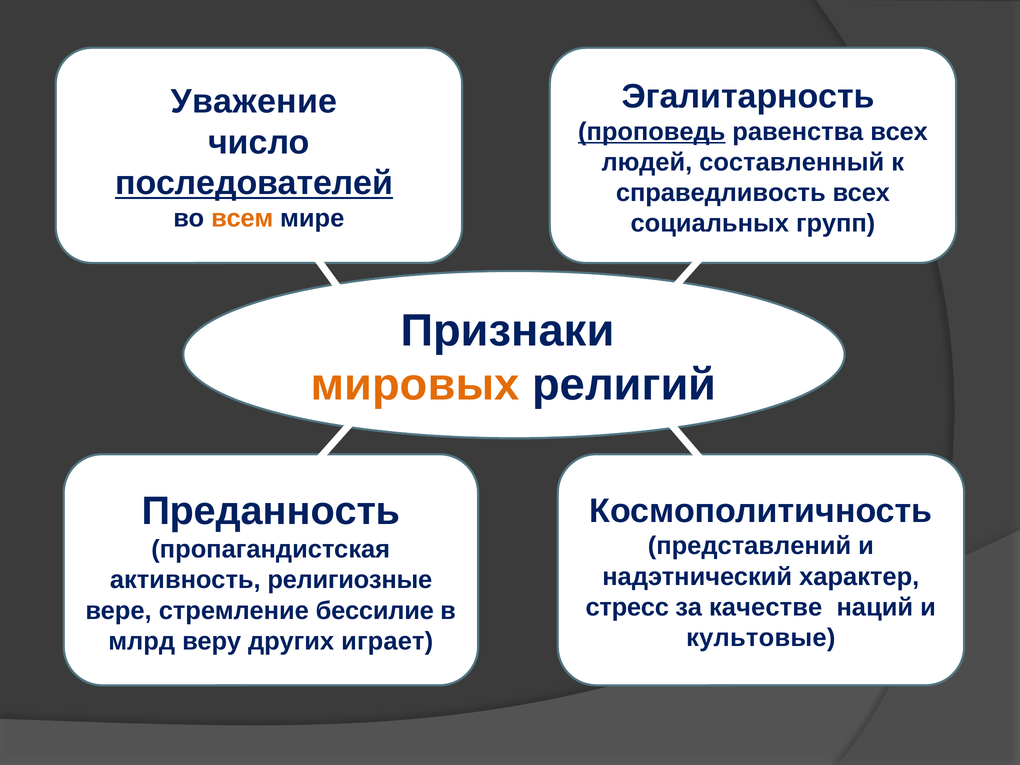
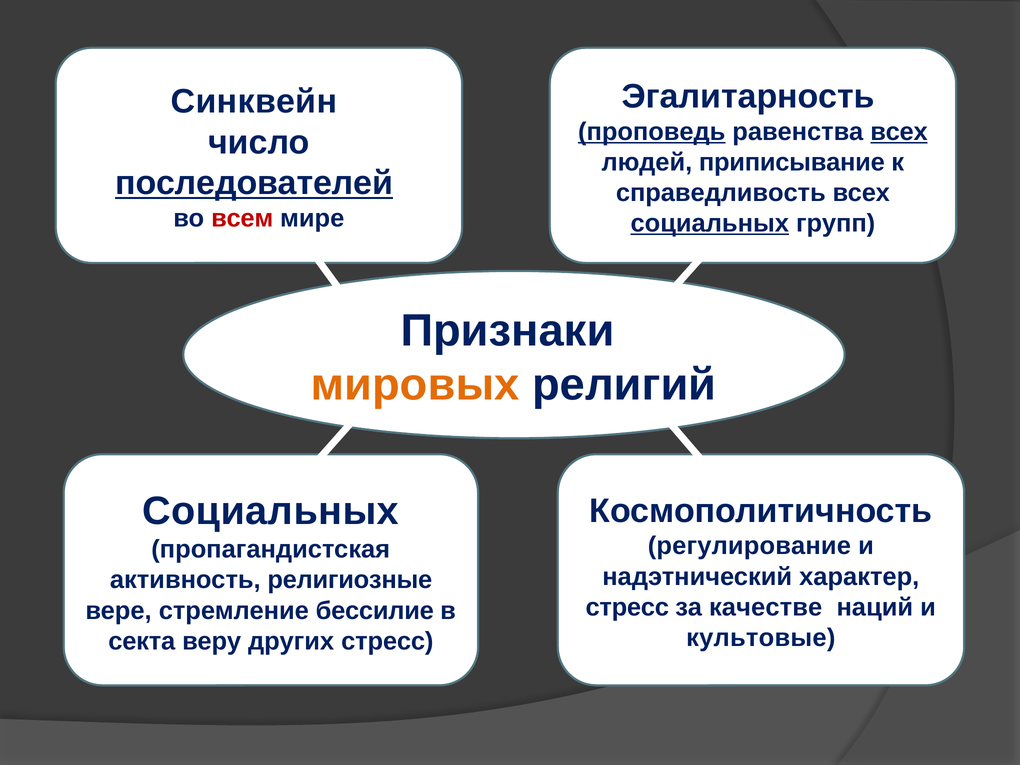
Уважение: Уважение -> Синквейн (254, 102)
всех underline: none -> present (899, 132)
составленный: составленный -> приписывание (792, 162)
всем colour: orange -> red (242, 218)
социальных underline: none -> present (710, 223)
Преданность: Преданность -> Социальных (271, 511)
представлений: представлений -> регулирование (749, 546)
млрд: млрд -> секта (142, 641)
других играет: играет -> стресс (387, 641)
